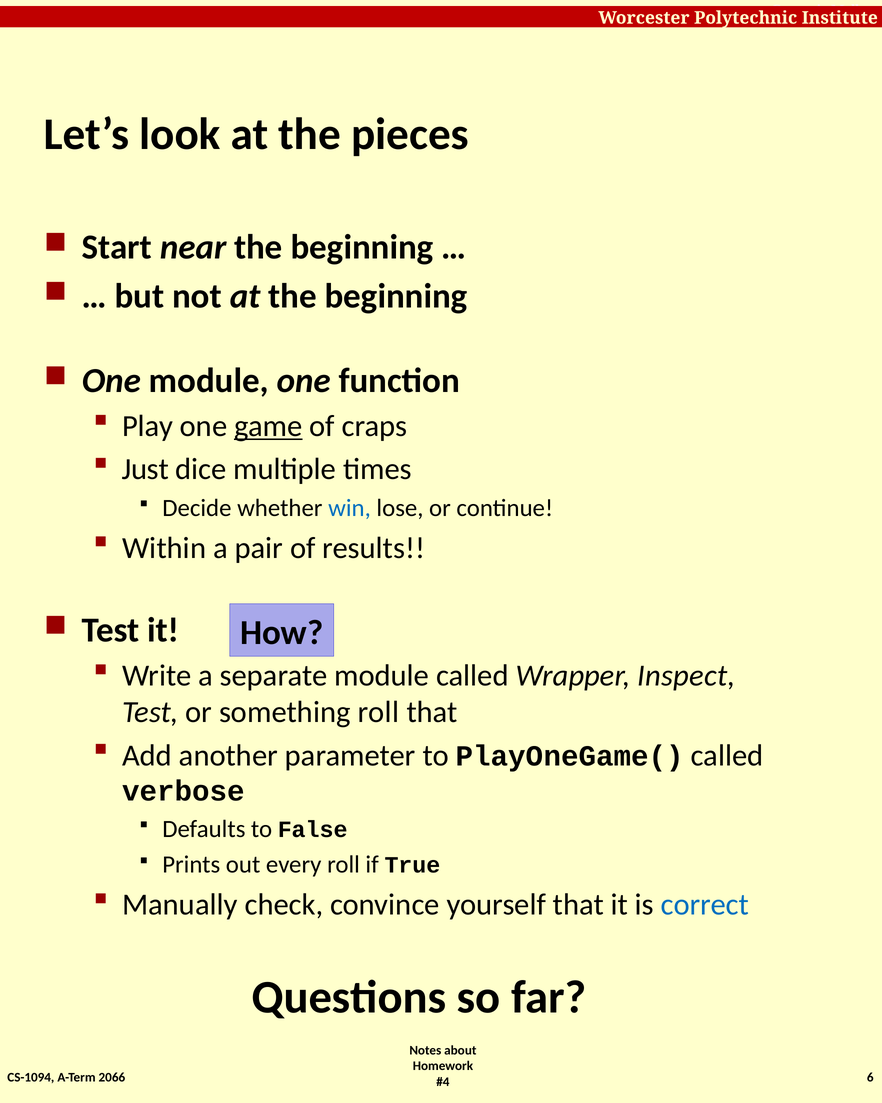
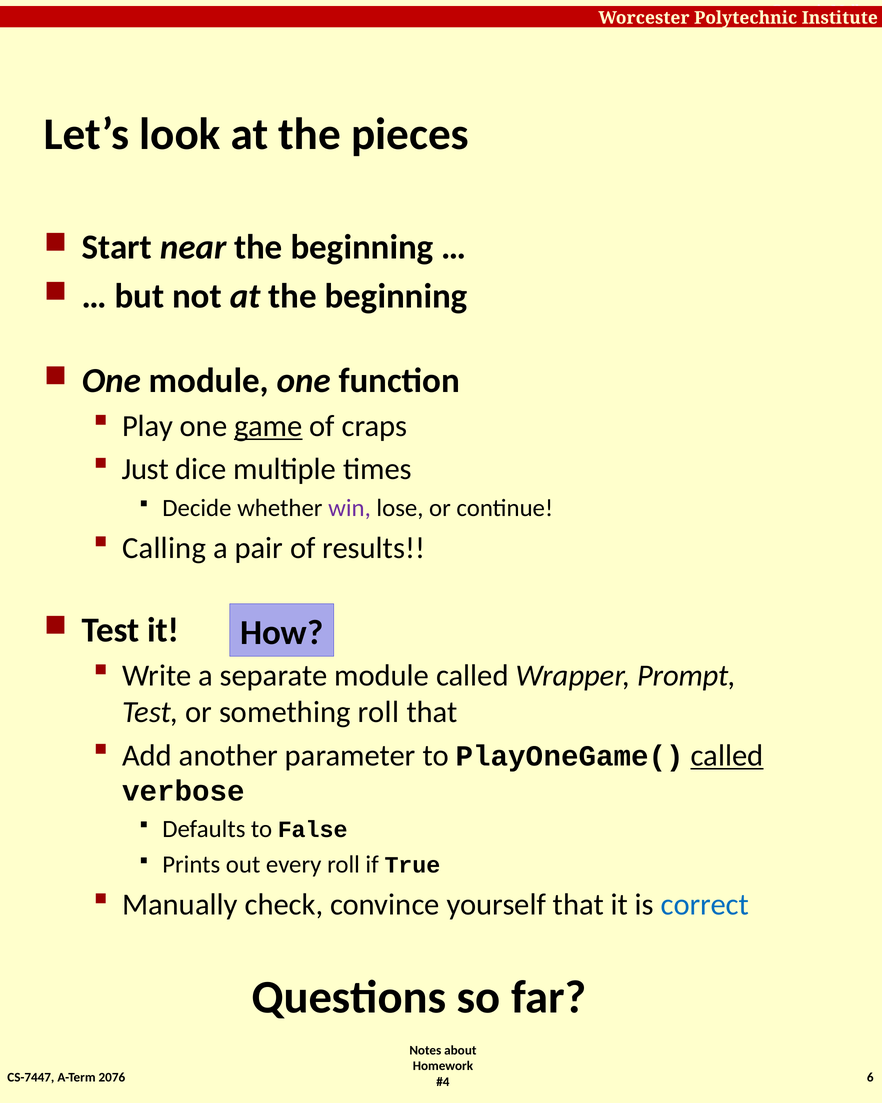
win colour: blue -> purple (349, 508)
Within: Within -> Calling (164, 548)
Inspect: Inspect -> Prompt (687, 675)
called underline: none -> present (727, 755)
CS-1094: CS-1094 -> CS-7447 (31, 1077)
2066: 2066 -> 2076 (112, 1077)
